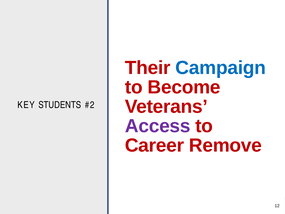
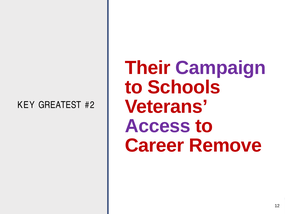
Campaign colour: blue -> purple (221, 68)
Become: Become -> Schools (184, 87)
STUDENTS: STUDENTS -> GREATEST (60, 105)
